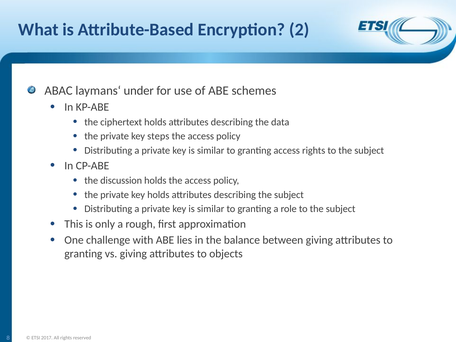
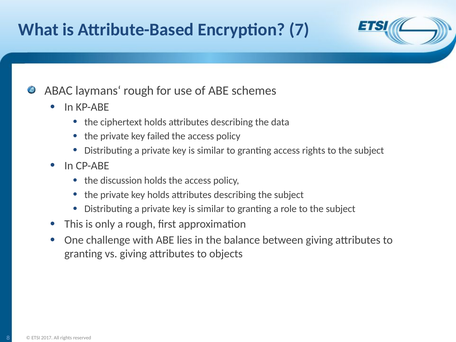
2: 2 -> 7 (299, 30)
laymans‘ under: under -> rough (139, 91)
steps: steps -> failed (158, 136)
